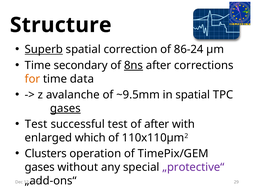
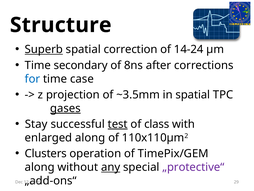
86-24: 86-24 -> 14-24 (189, 49)
8ns underline: present -> none (134, 65)
for colour: orange -> blue (32, 79)
data: data -> case (82, 79)
avalanche: avalanche -> projection (73, 94)
~9.5mm: ~9.5mm -> ~3.5mm (138, 94)
Test: Test -> Stay (36, 124)
test underline: none -> present (118, 124)
of after: after -> class (157, 124)
enlarged which: which -> along (90, 137)
gases: gases -> along (40, 167)
any underline: none -> present (111, 167)
